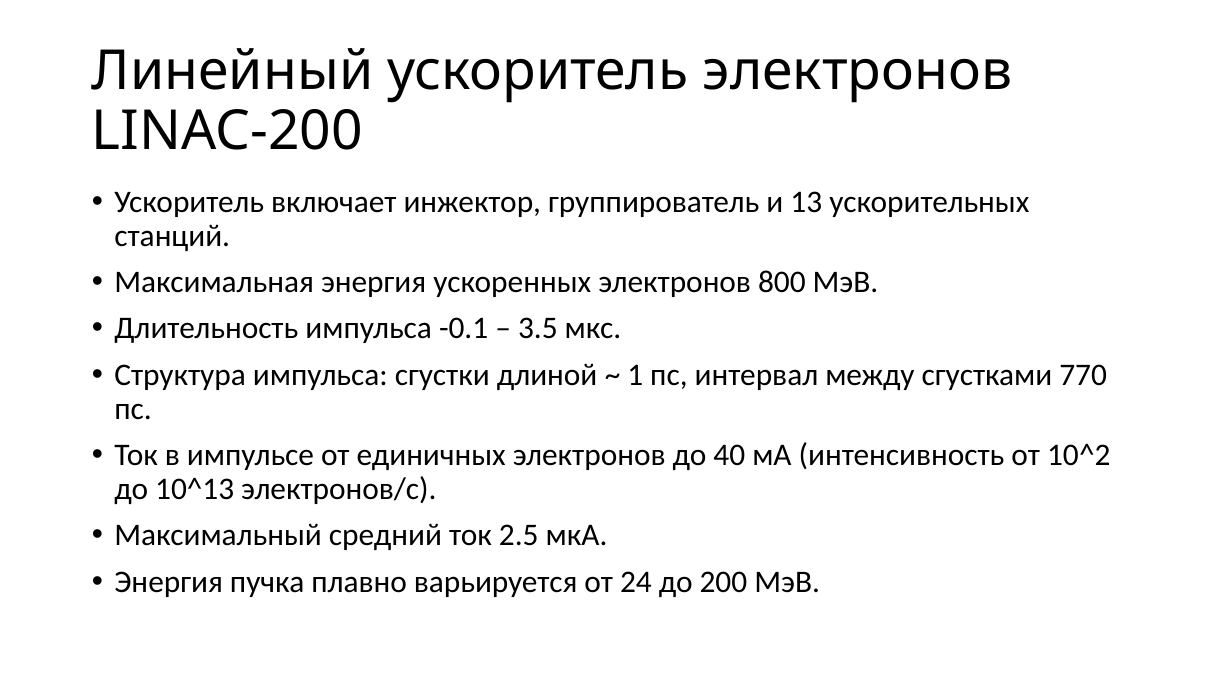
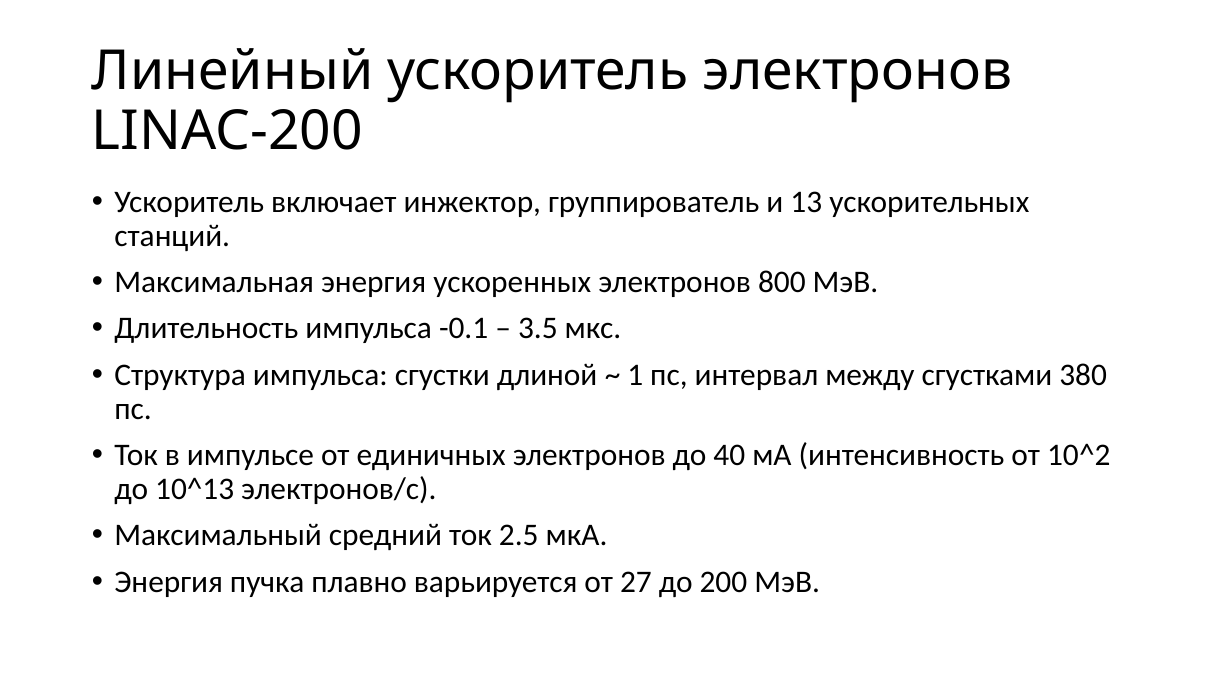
770: 770 -> 380 (1083, 375)
24: 24 -> 27 (636, 582)
